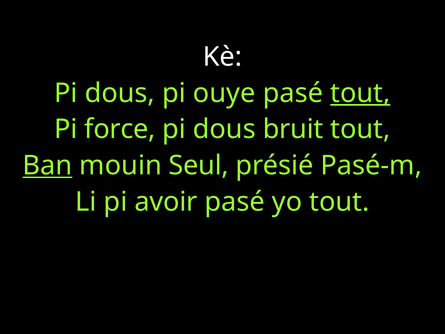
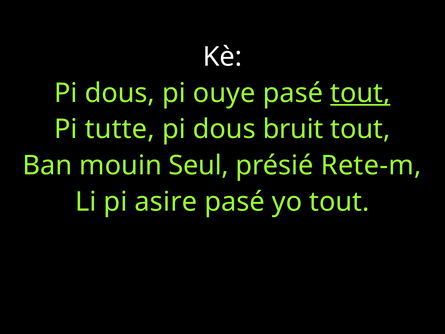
force: force -> tutte (120, 129)
Ban underline: present -> none (47, 166)
Pasé-m: Pasé-m -> Rete-m (371, 166)
avoir: avoir -> asire (166, 202)
